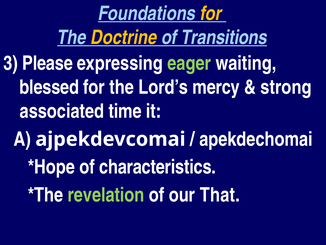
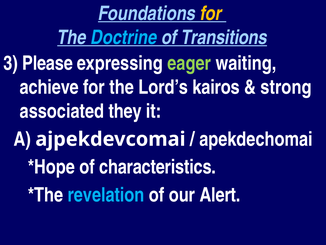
Doctrine colour: yellow -> light blue (124, 37)
blessed: blessed -> achieve (49, 87)
mercy: mercy -> kairos (216, 87)
time: time -> they (125, 111)
revelation colour: light green -> light blue (106, 195)
That: That -> Alert (220, 195)
